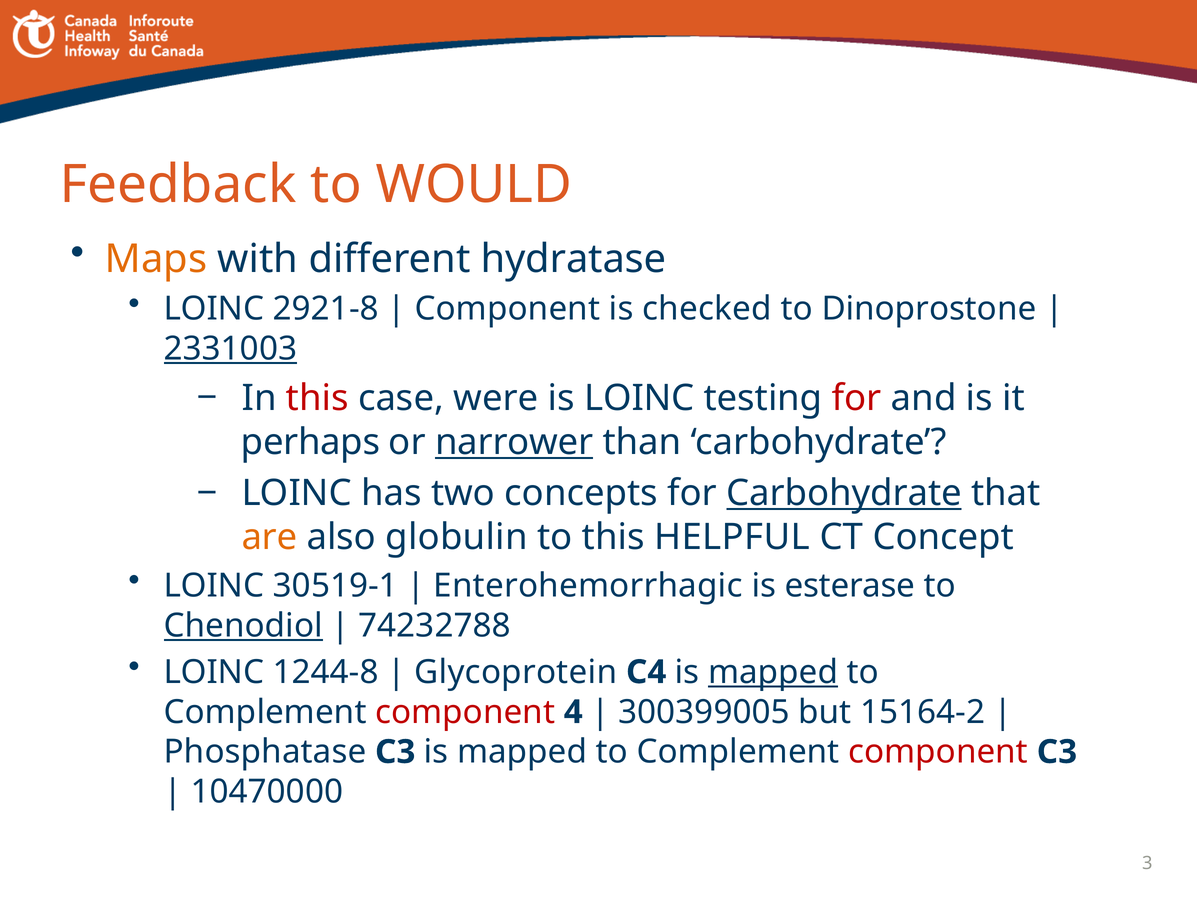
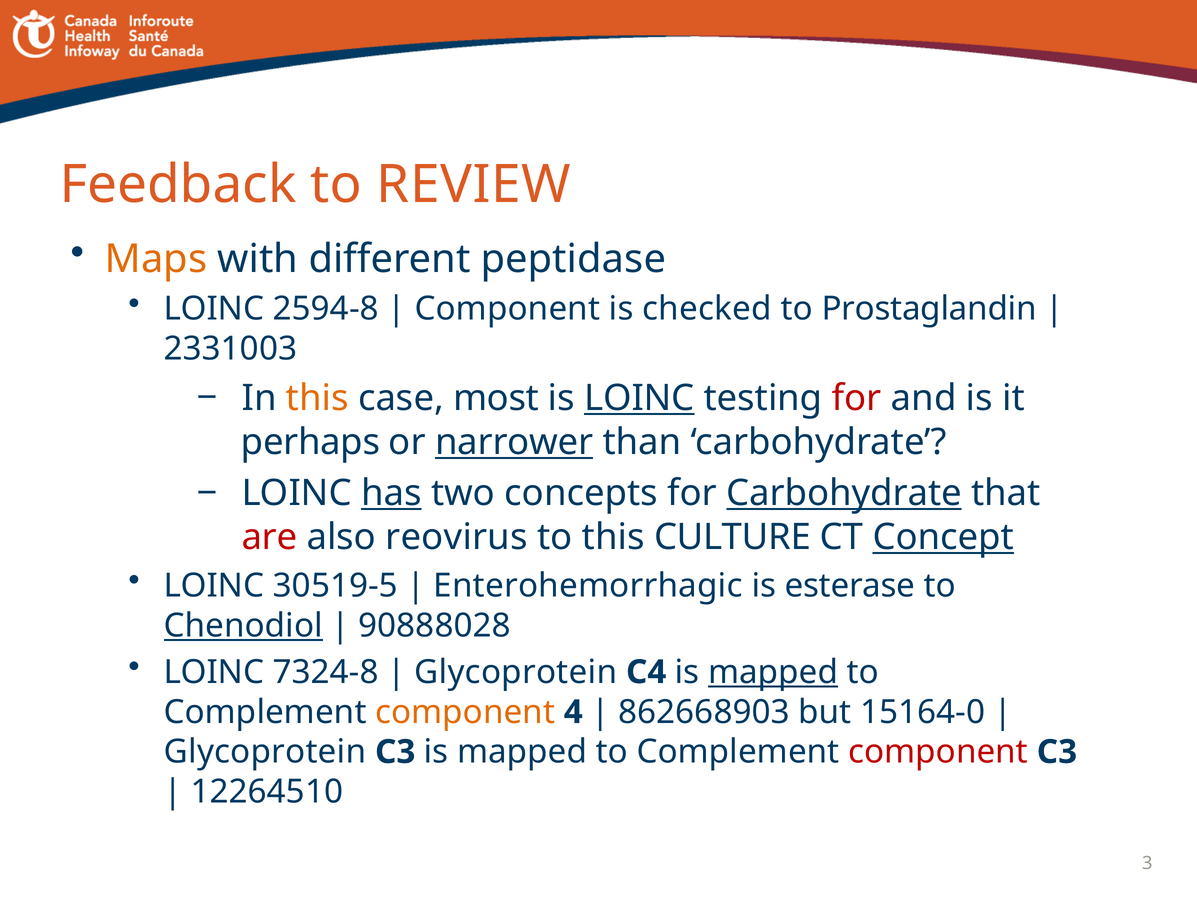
WOULD: WOULD -> REVIEW (474, 185)
hydratase: hydratase -> peptidase (573, 259)
2921-8: 2921-8 -> 2594-8 (326, 309)
Dinoprostone: Dinoprostone -> Prostaglandin (929, 309)
2331003 underline: present -> none (230, 349)
this colour: red -> orange (317, 398)
were: were -> most (496, 398)
LOINC underline: none -> present (639, 398)
has underline: none -> present (391, 493)
are colour: orange -> red (269, 537)
globulin: globulin -> reovirus (457, 537)
HELPFUL: HELPFUL -> CULTURE (732, 537)
Concept underline: none -> present (943, 537)
30519-1: 30519-1 -> 30519-5 (335, 585)
74232788: 74232788 -> 90888028 (435, 625)
1244-8: 1244-8 -> 7324-8 (326, 672)
component colour: red -> orange (465, 712)
300399005: 300399005 -> 862668903 (704, 712)
15164-2: 15164-2 -> 15164-0 (923, 712)
Phosphatase: Phosphatase -> Glycoprotein (265, 752)
10470000: 10470000 -> 12264510 (267, 792)
